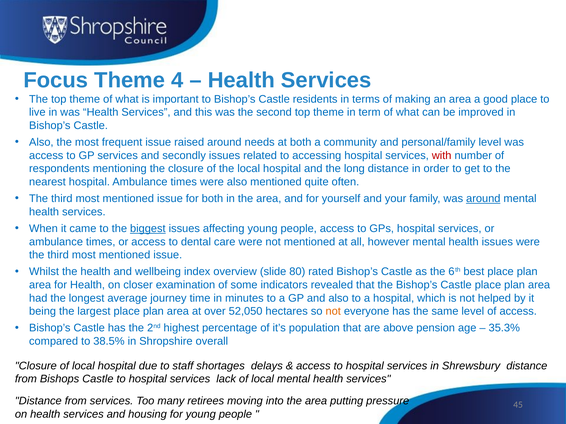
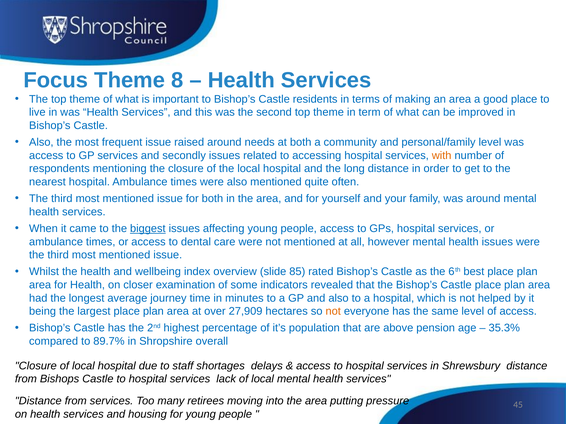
4: 4 -> 8 (177, 80)
with colour: red -> orange (442, 156)
around underline: present -> none (483, 199)
80: 80 -> 85 (297, 272)
52,050: 52,050 -> 27,909 (246, 312)
38.5%: 38.5% -> 89.7% (109, 342)
